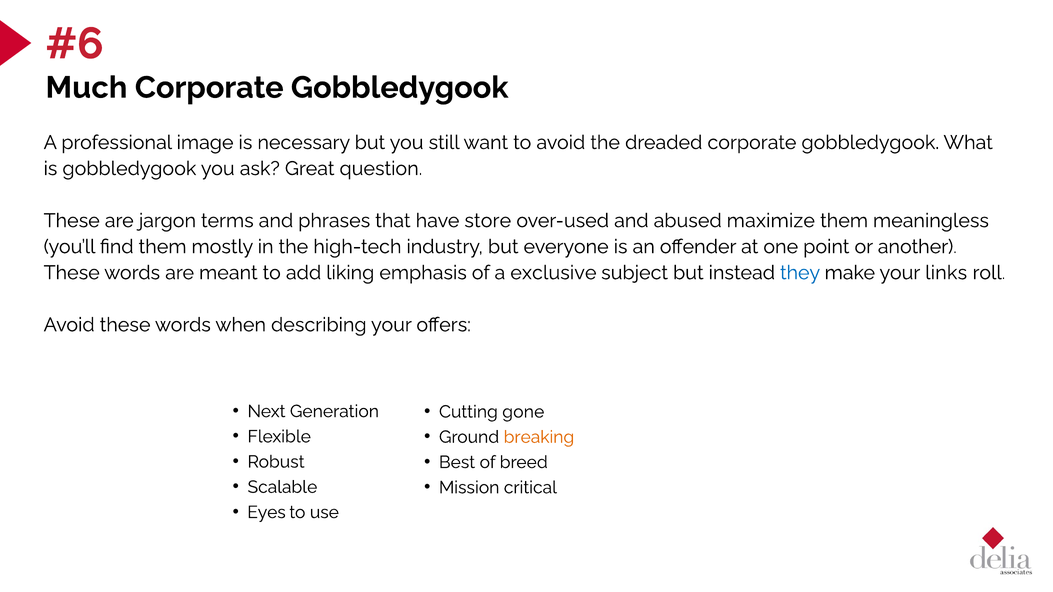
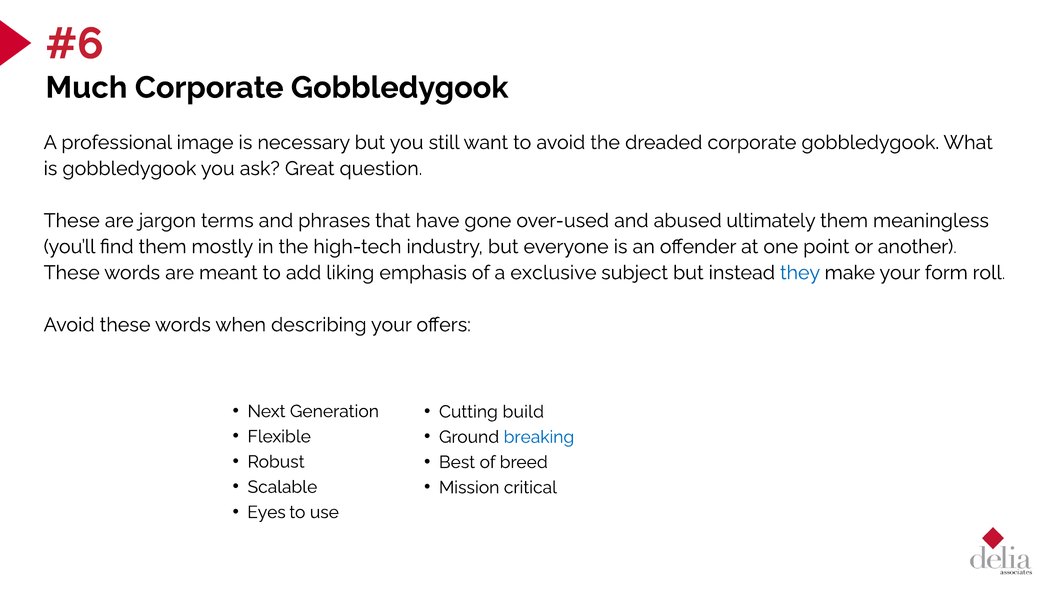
store: store -> gone (488, 221)
maximize: maximize -> ultimately (771, 221)
links: links -> form (946, 273)
gone: gone -> build (523, 412)
breaking colour: orange -> blue (539, 437)
